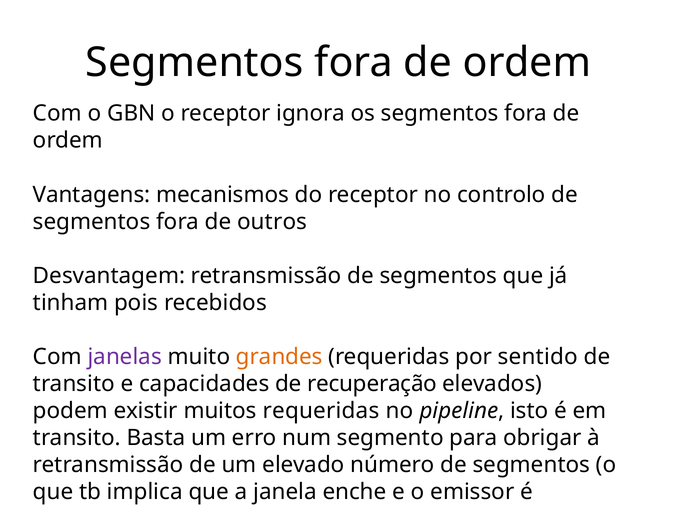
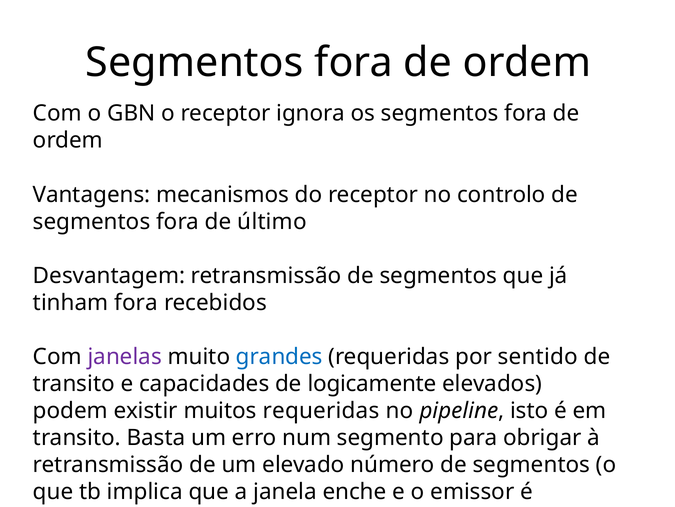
outros: outros -> último (272, 221)
tinham pois: pois -> fora (136, 302)
grandes colour: orange -> blue (279, 356)
recuperação: recuperação -> logicamente (372, 383)
